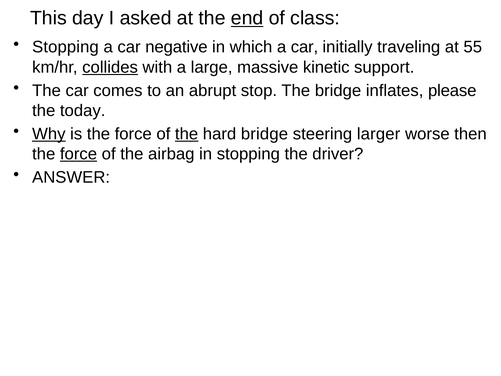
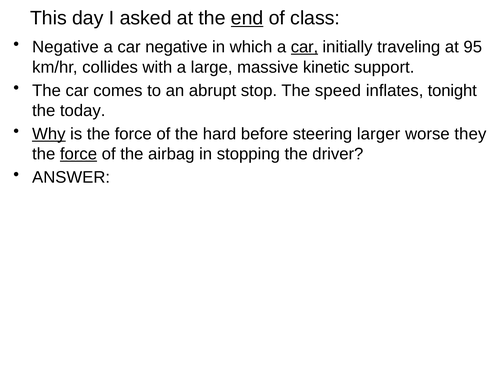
Stopping: Stopping -> Negative (65, 47)
car underline: none -> present (304, 47)
55: 55 -> 95 (473, 47)
collides underline: present -> none (110, 67)
The bridge: bridge -> speed (338, 91)
please: please -> tonight (452, 91)
the underline: present -> none (187, 134)
hard bridge: bridge -> before (265, 134)
then: then -> they (470, 134)
